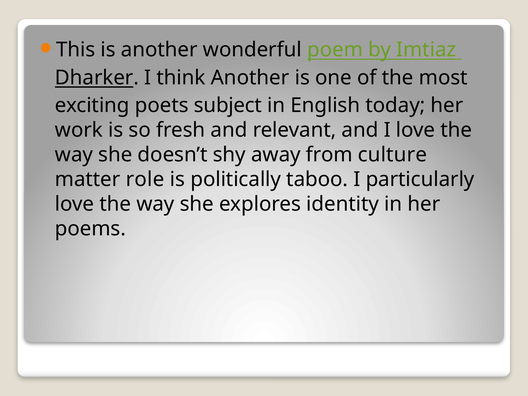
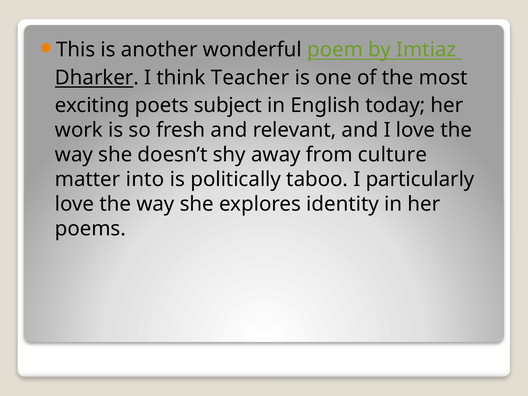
think Another: Another -> Teacher (250, 78)
role: role -> into (145, 179)
